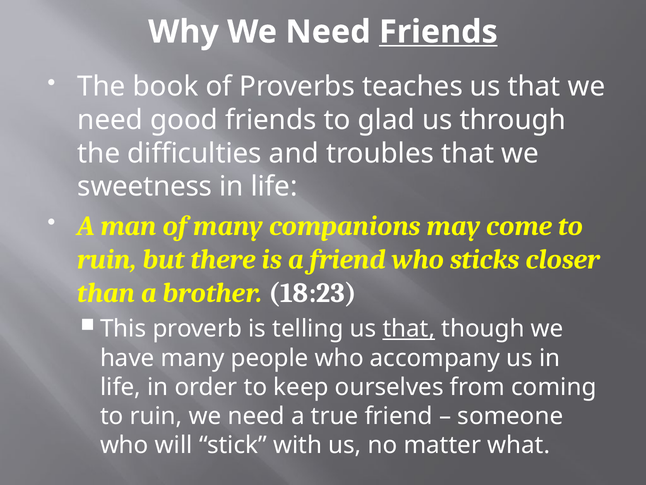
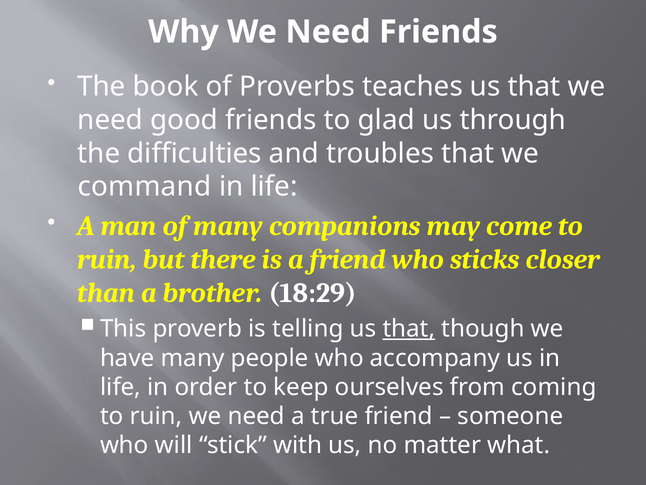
Friends underline: present -> none (438, 32)
sweetness: sweetness -> command (144, 187)
18:23: 18:23 -> 18:29 (313, 293)
